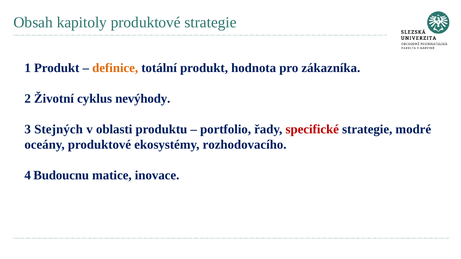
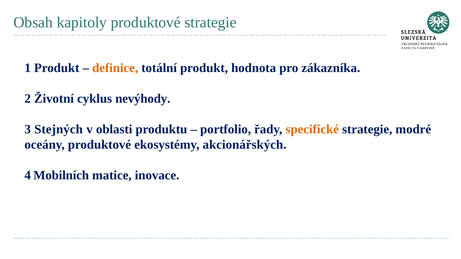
specifické colour: red -> orange (312, 129)
rozhodovacího: rozhodovacího -> akcionářských (245, 145)
Budoucnu: Budoucnu -> Mobilních (61, 176)
